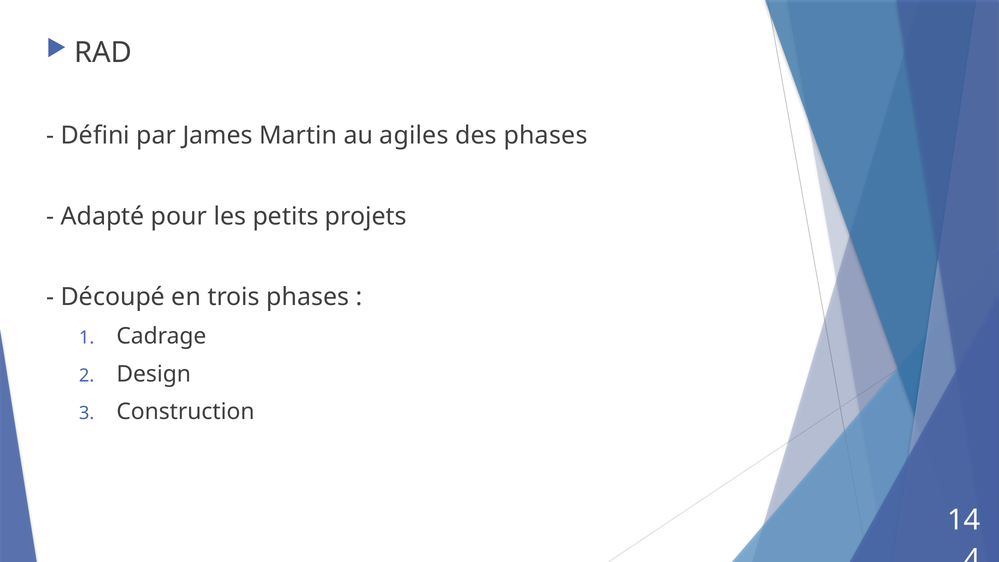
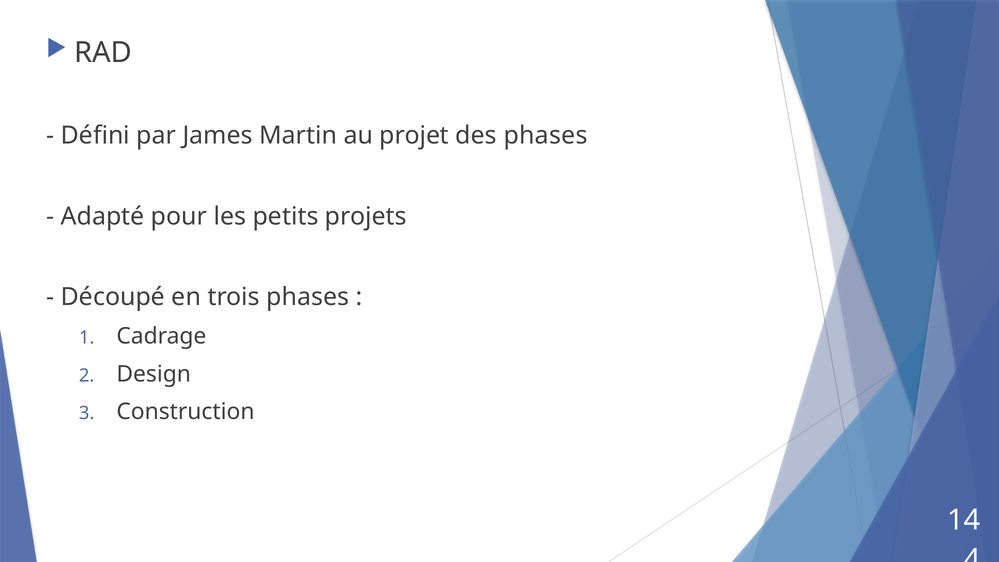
agiles: agiles -> projet (414, 136)
